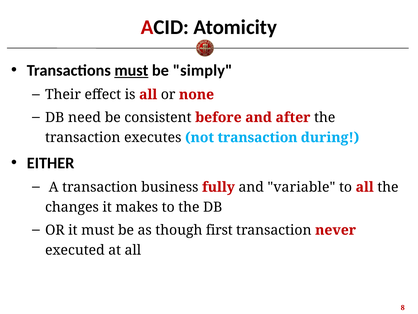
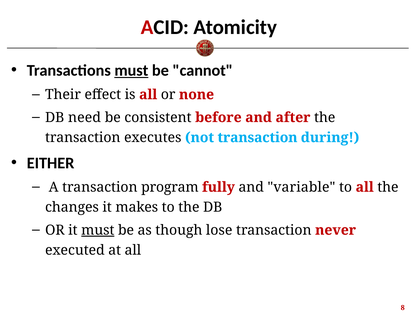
simply: simply -> cannot (203, 70)
business: business -> program (170, 187)
must underline: none -> present (98, 230)
first: first -> lose (219, 230)
